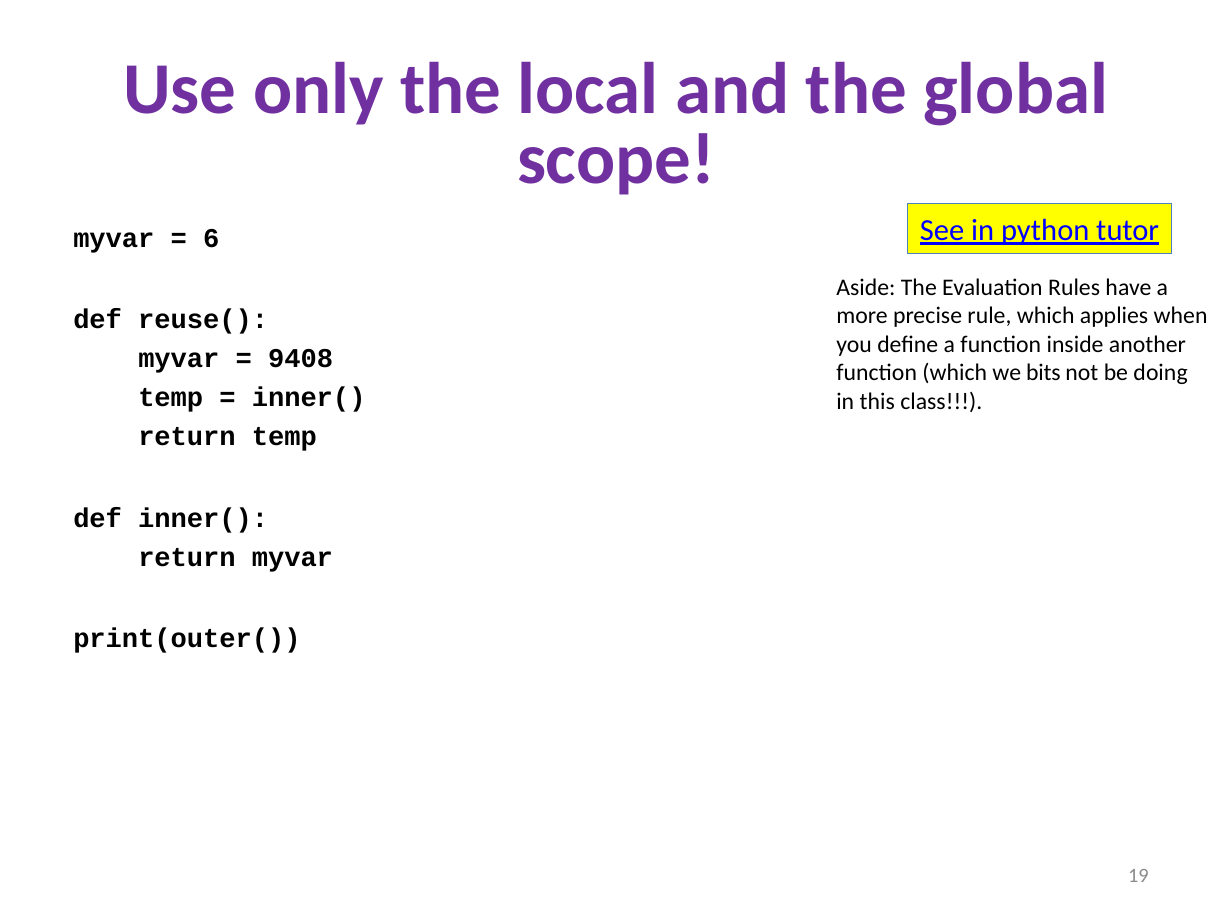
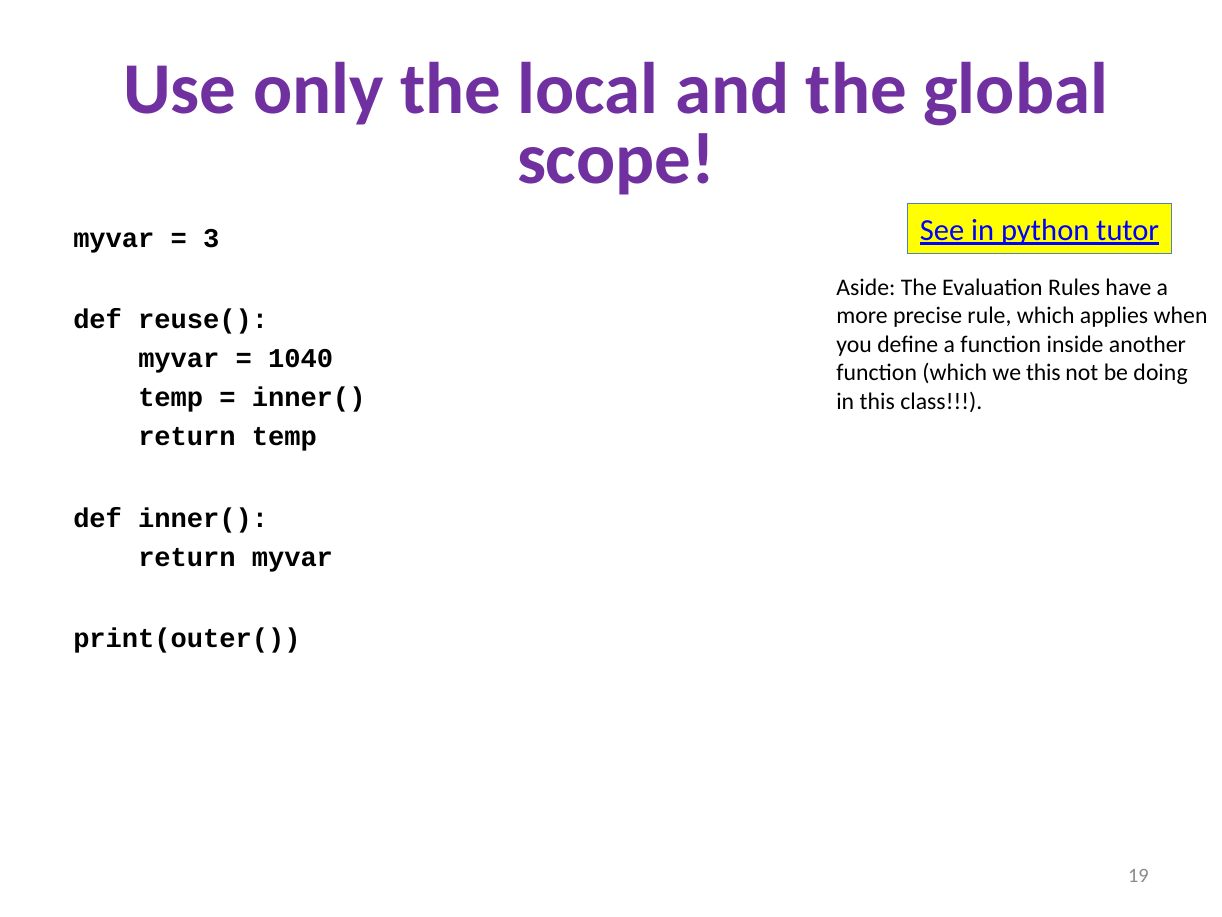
6: 6 -> 3 (211, 238)
9408: 9408 -> 1040 (301, 359)
we bits: bits -> this (1043, 373)
